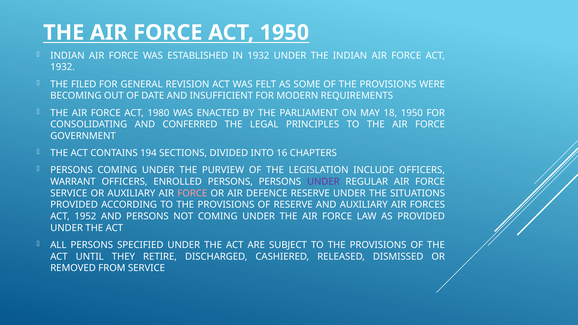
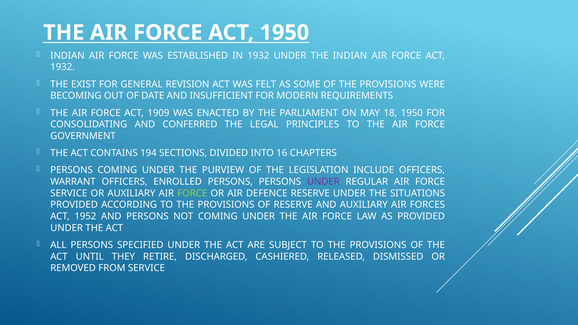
FILED: FILED -> EXIST (84, 84)
1980: 1980 -> 1909 (158, 113)
FORCE colour: pink -> light green (192, 193)
